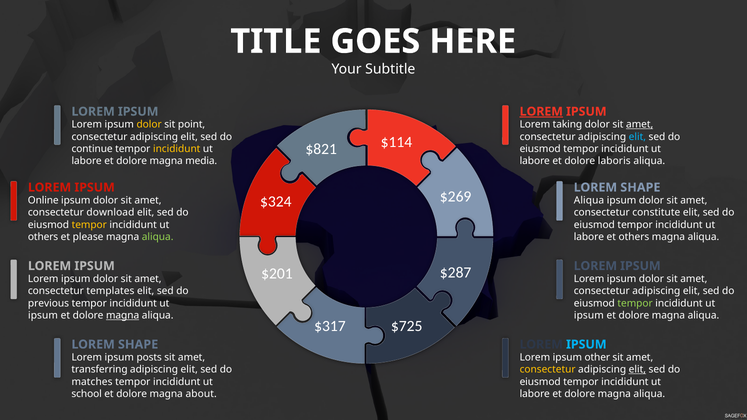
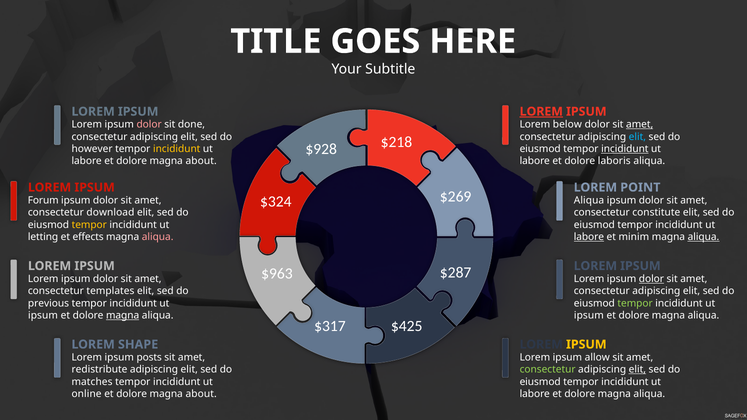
taking: taking -> below (567, 125)
dolor colour: yellow -> pink (149, 125)
point: point -> done (192, 125)
$114: $114 -> $218 (396, 142)
$821: $821 -> $928 (321, 149)
continue: continue -> however (92, 149)
incididunt underline: none -> present (625, 149)
media: media -> about (201, 161)
SHAPE: SHAPE -> POINT (640, 188)
Online: Online -> Forum (43, 201)
others: others -> letting (43, 237)
please: please -> effects (88, 237)
aliqua colour: light green -> pink (158, 237)
labore underline: none -> present (589, 237)
et others: others -> minim (634, 237)
aliqua underline: none -> present (703, 237)
$201: $201 -> $963 (277, 274)
dolor underline: none -> present (651, 279)
$725: $725 -> $425 (407, 326)
IPSUM colour: light blue -> yellow (586, 345)
other: other -> allow (597, 358)
transferring: transferring -> redistribute (99, 370)
consectetur colour: yellow -> light green (548, 370)
school: school -> online (87, 394)
